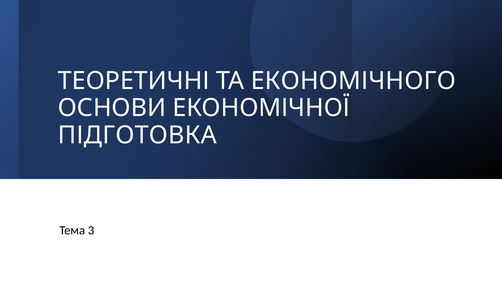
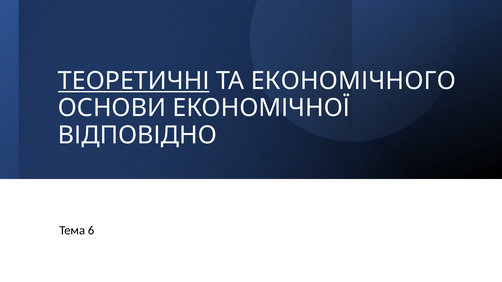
ТЕОРЕТИЧНІ underline: none -> present (134, 81)
ПІДГОТОВКА: ПІДГОТОВКА -> ВІДПОВІДНО (137, 135)
3: 3 -> 6 (91, 230)
